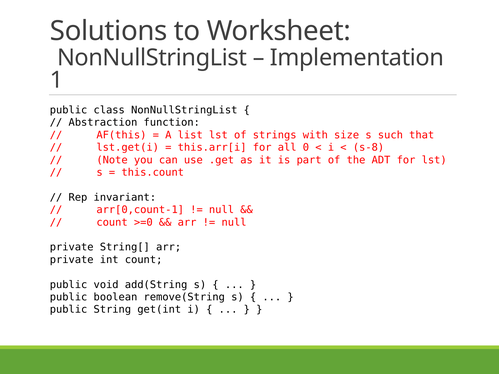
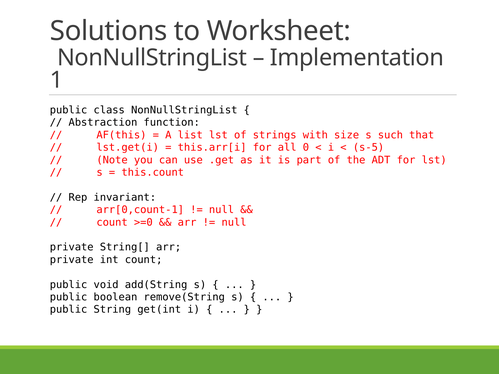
s-8: s-8 -> s-5 (369, 148)
